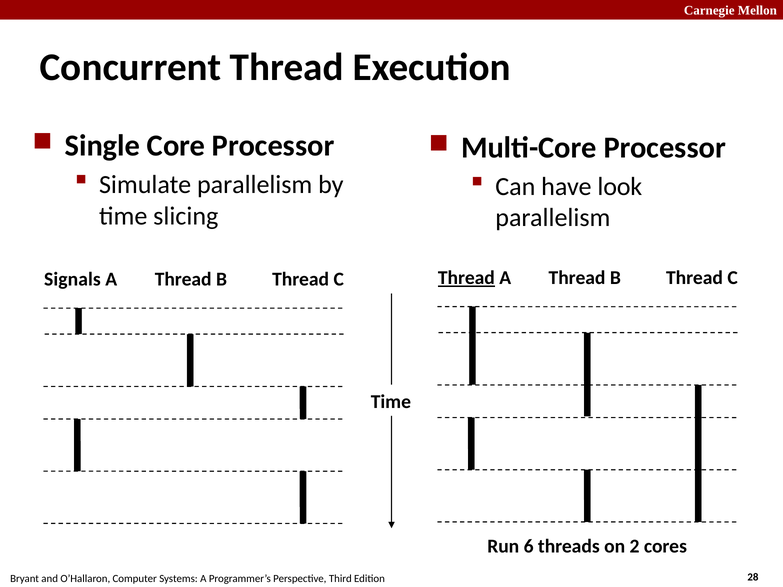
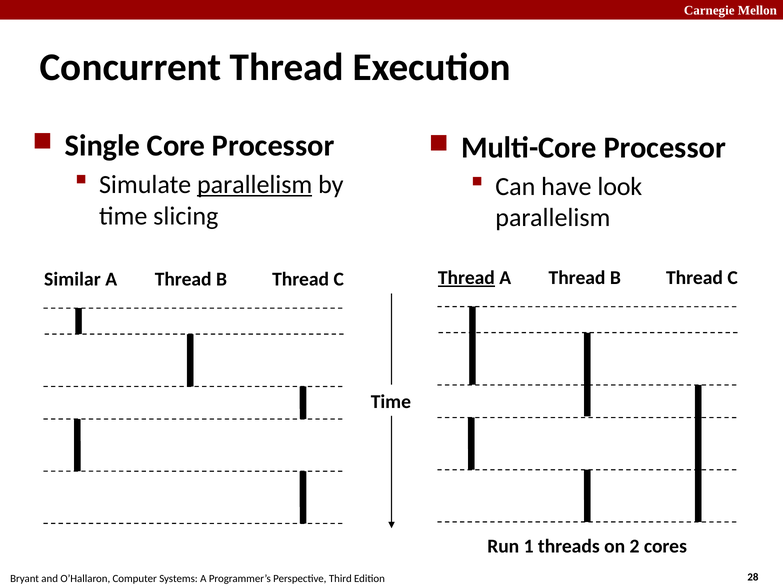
parallelism underline: none -> present (255, 185)
Signals: Signals -> Similar (72, 279)
6: 6 -> 1 (529, 546)
